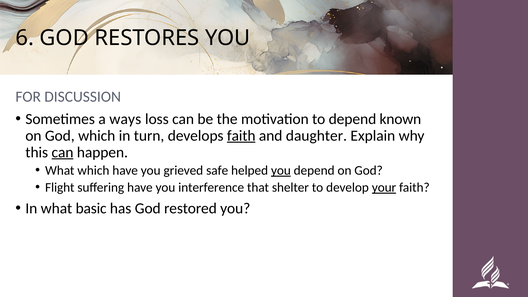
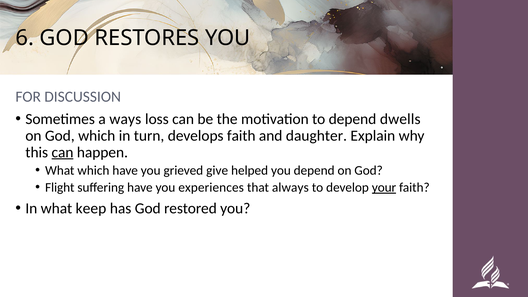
known: known -> dwells (400, 119)
faith underline: present -> none (241, 136)
safe: safe -> give (217, 170)
you underline: present -> none (281, 170)
interference: interference -> experiences (211, 187)
shelter: shelter -> always (290, 187)
basic: basic -> keep (91, 208)
